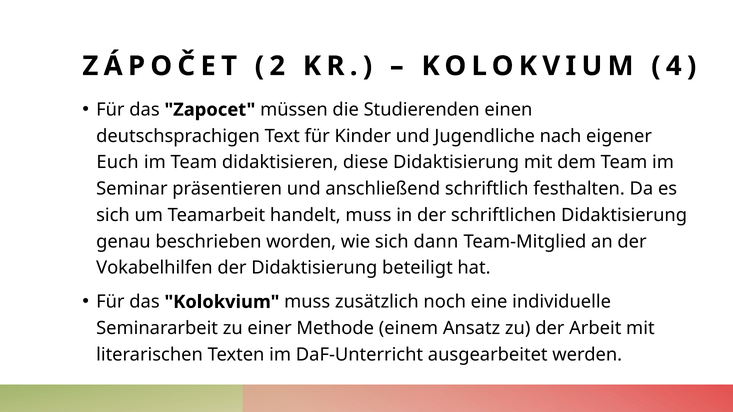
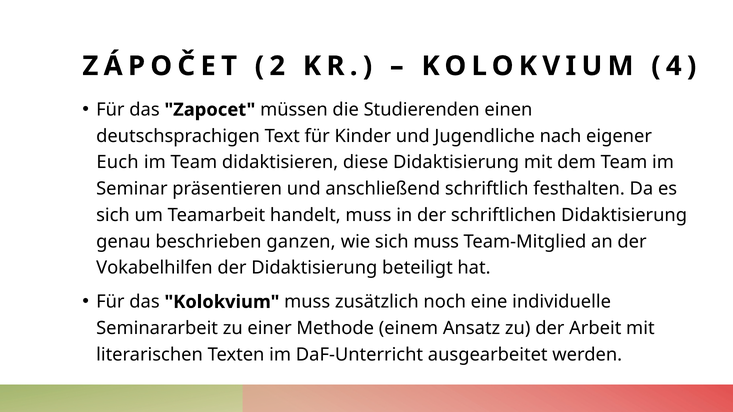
worden: worden -> ganzen (301, 242)
sich dann: dann -> muss (436, 242)
